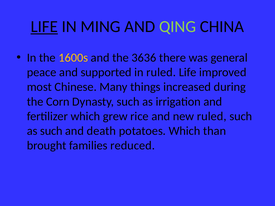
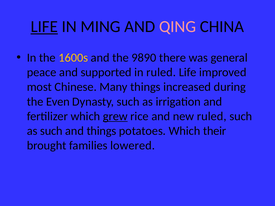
QING colour: light green -> pink (178, 27)
3636: 3636 -> 9890 (144, 58)
Corn: Corn -> Even (58, 102)
grew underline: none -> present (115, 116)
and death: death -> things (101, 131)
than: than -> their (215, 131)
reduced: reduced -> lowered (133, 146)
